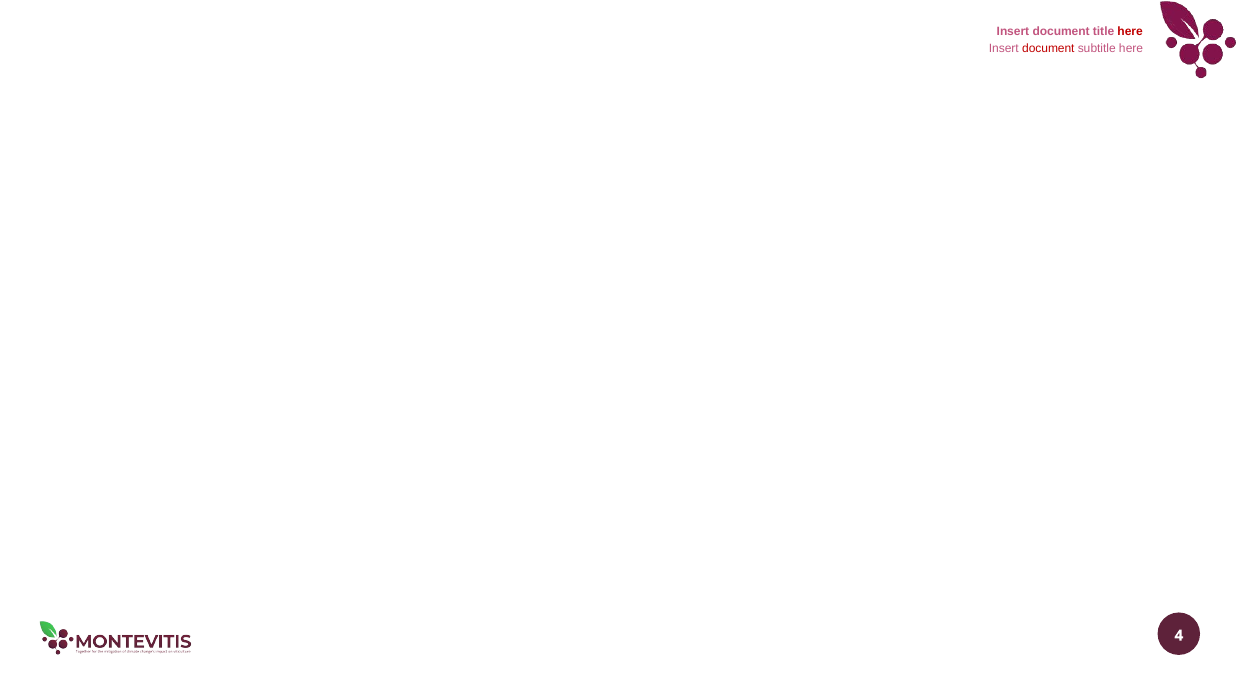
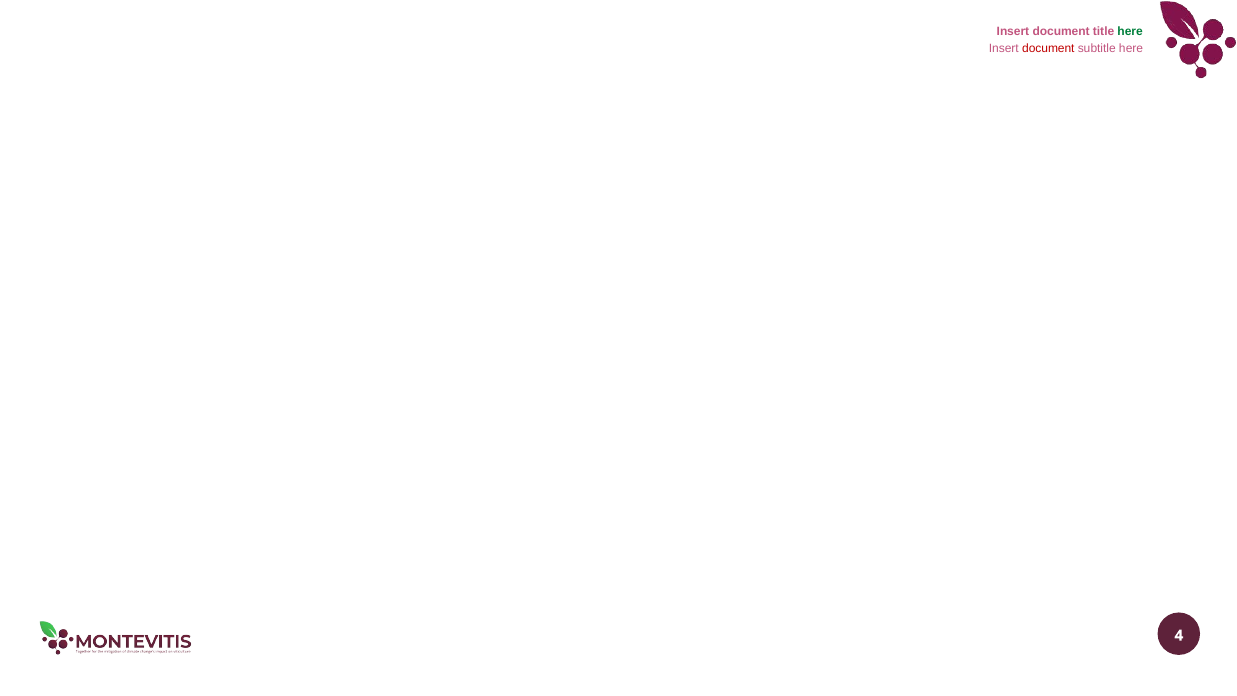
here colour: red -> green (1130, 32)
